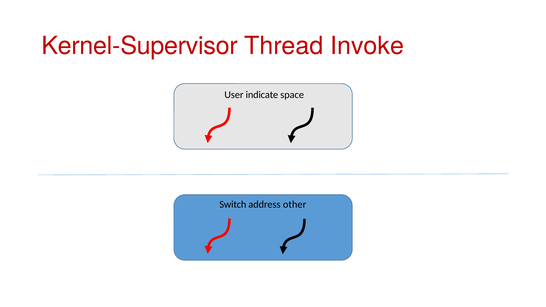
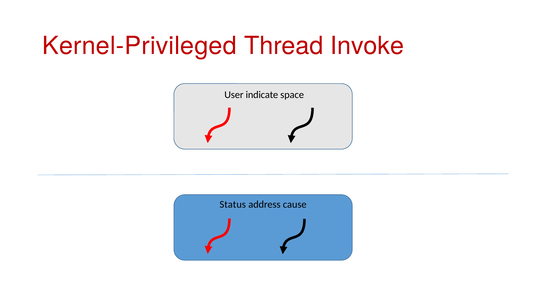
Kernel-Supervisor: Kernel-Supervisor -> Kernel-Privileged (139, 46)
Switch: Switch -> Status (233, 204)
other: other -> cause (295, 204)
